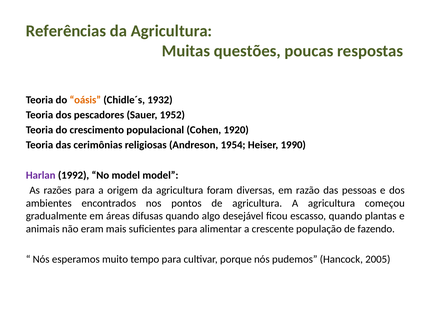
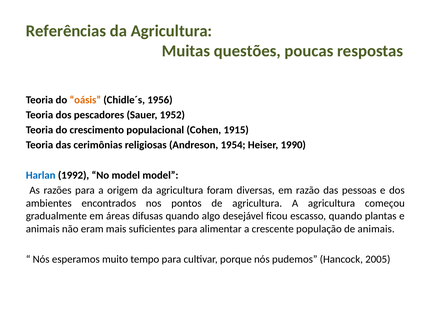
1932: 1932 -> 1956 (160, 100)
1920: 1920 -> 1915 (236, 130)
Harlan colour: purple -> blue (41, 175)
de fazendo: fazendo -> animais (376, 229)
